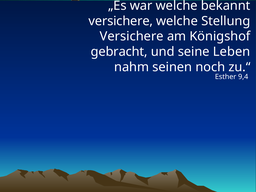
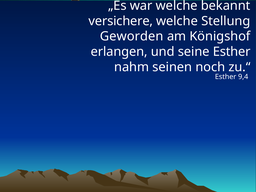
Versichere: Versichere -> Geworden (132, 36)
gebracht: gebracht -> erlangen (119, 52)
seine Leben: Leben -> Esther (232, 52)
